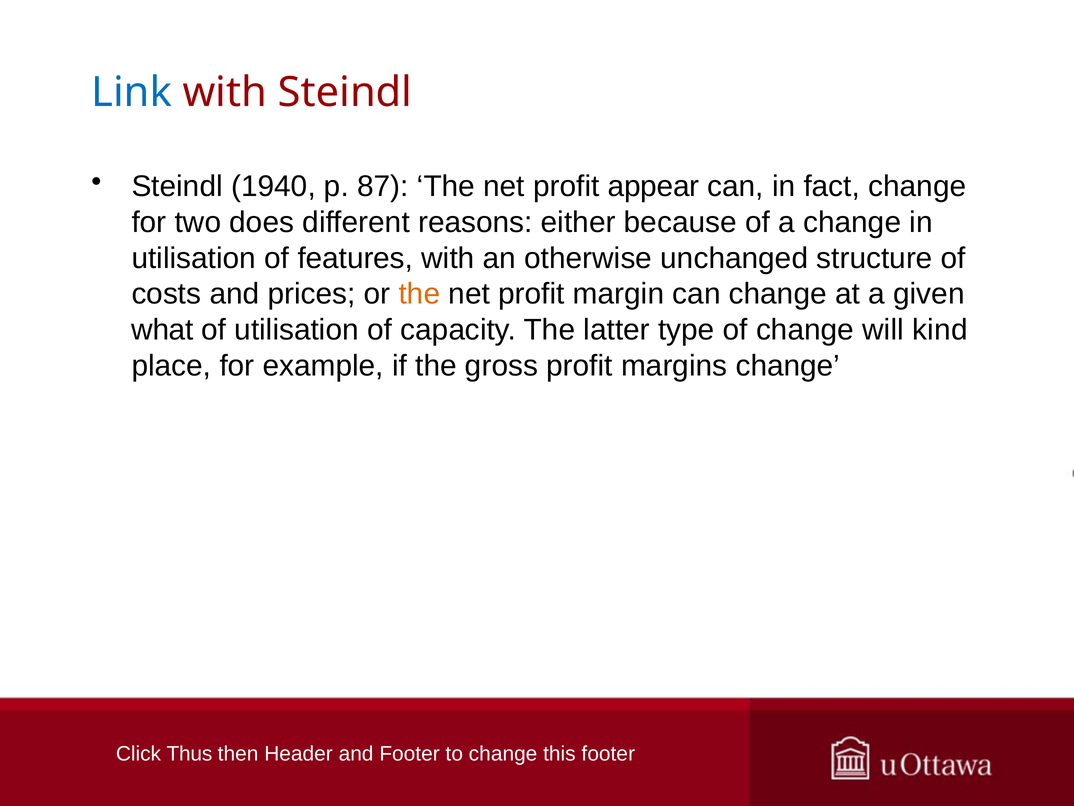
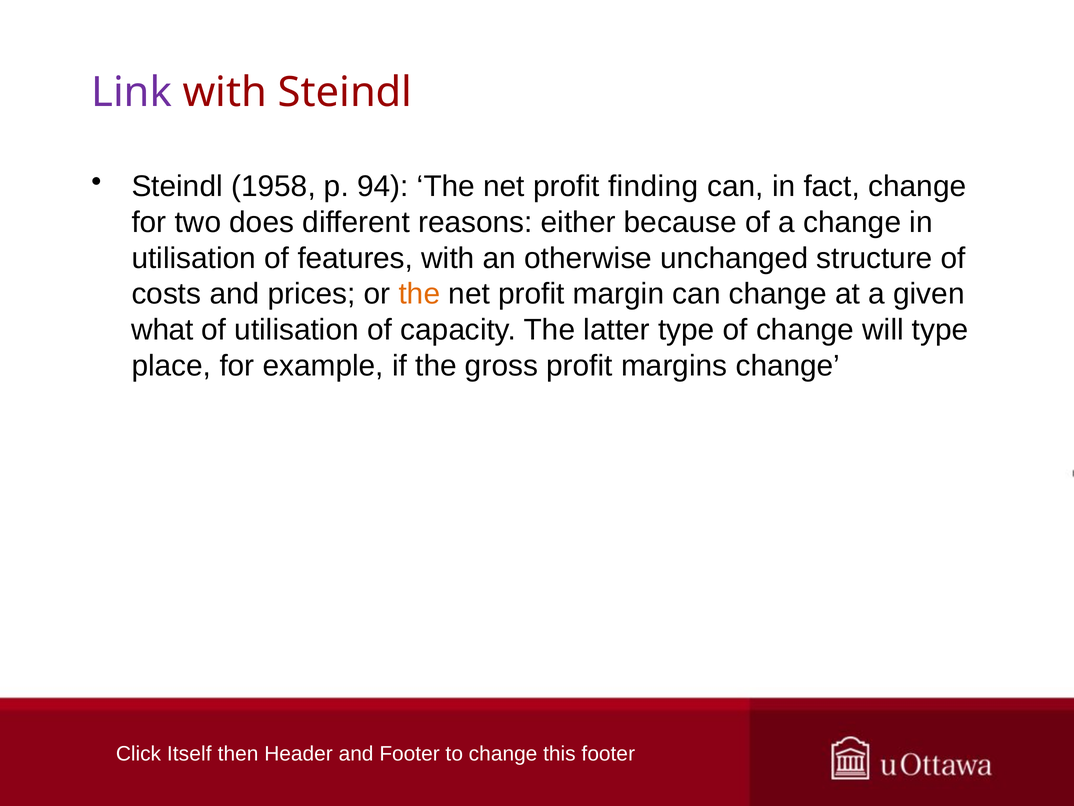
Link colour: blue -> purple (132, 92)
1940: 1940 -> 1958 (273, 186)
87: 87 -> 94 (383, 186)
appear: appear -> finding (653, 186)
will kind: kind -> type (940, 330)
Thus: Thus -> Itself (189, 753)
